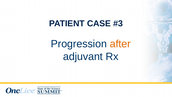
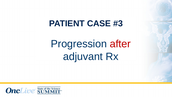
after colour: orange -> red (120, 44)
